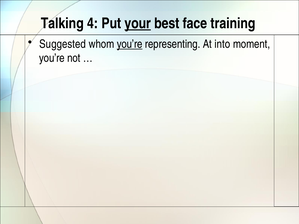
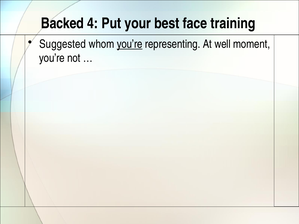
Talking: Talking -> Backed (62, 23)
your underline: present -> none (138, 23)
into: into -> well (222, 44)
